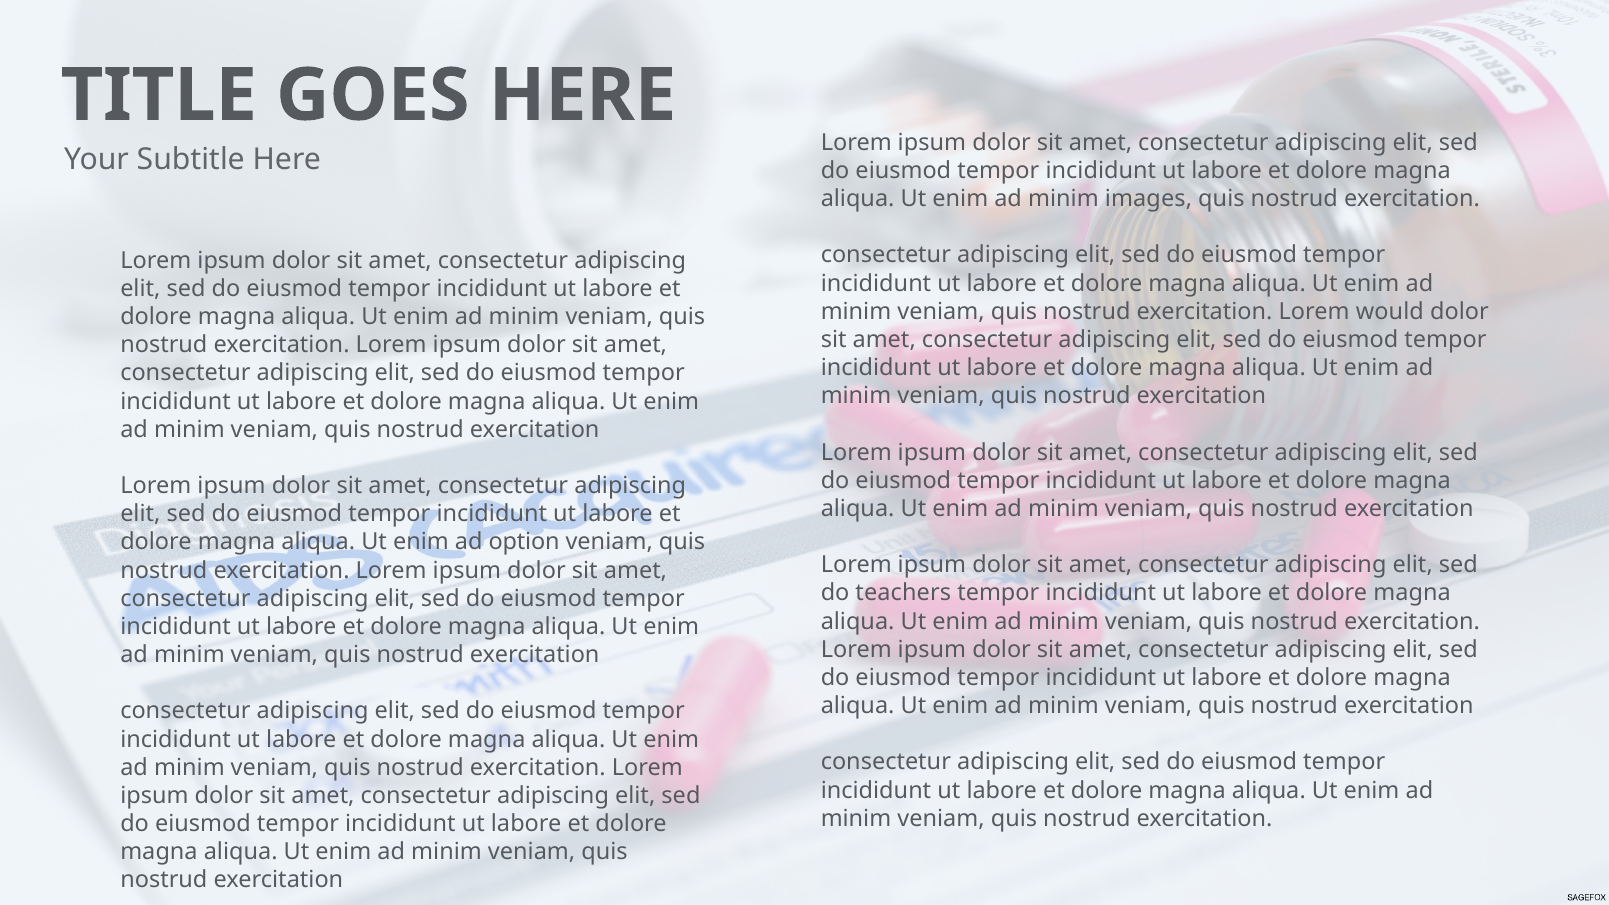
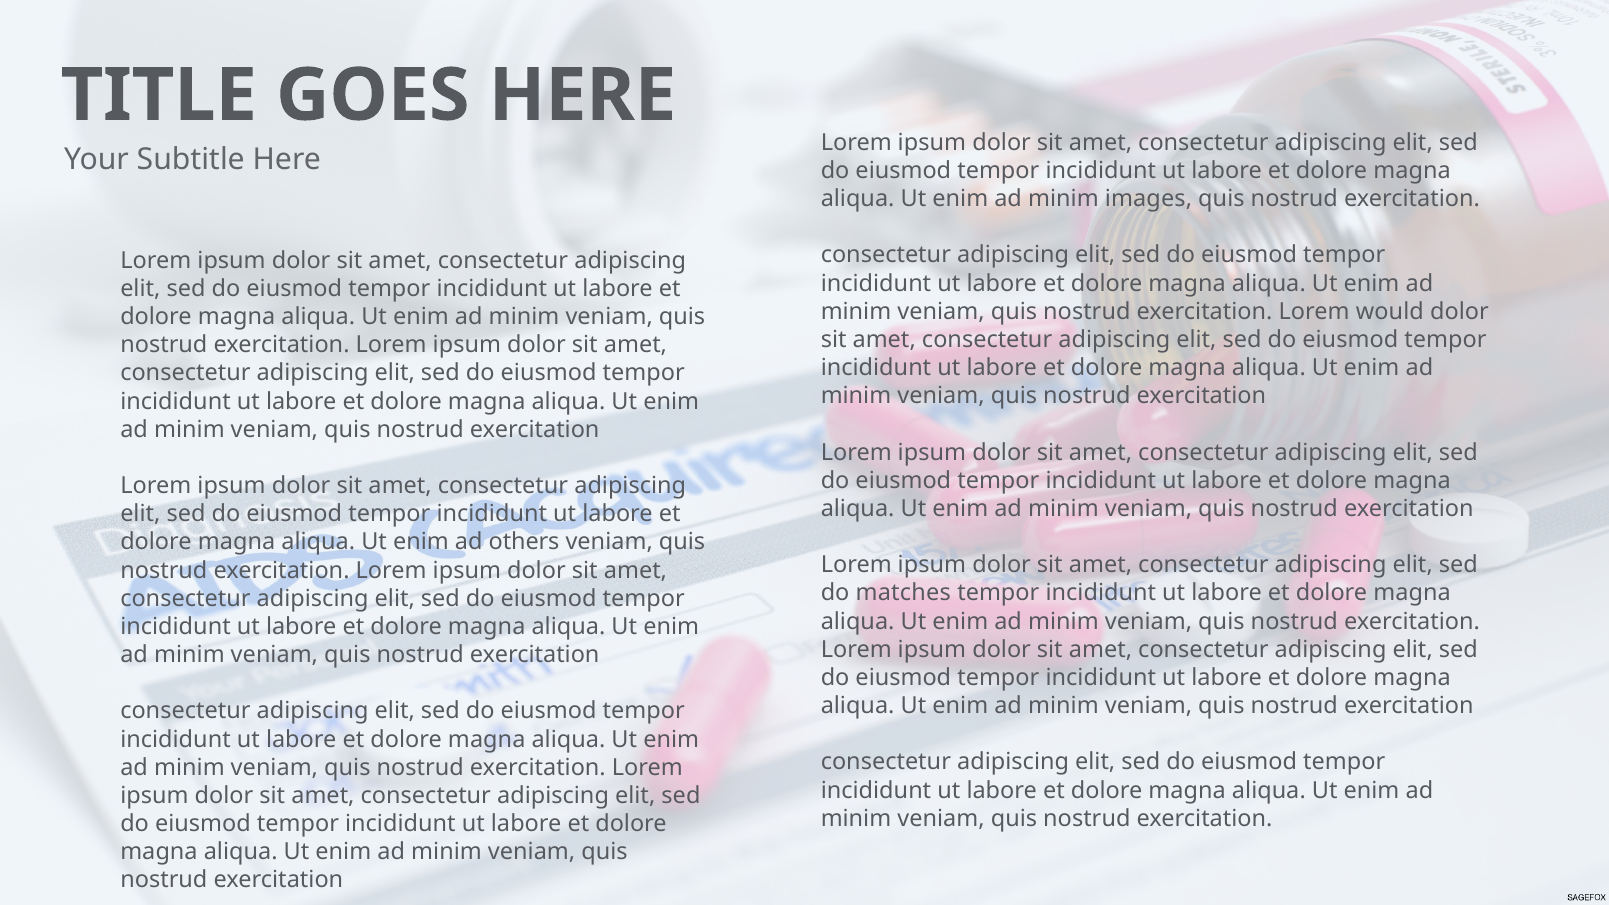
option: option -> others (524, 542)
teachers: teachers -> matches (903, 593)
